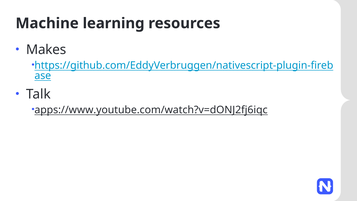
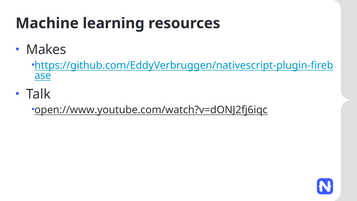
apps://www.youtube.com/watch?v=dONJ2fj6iqc: apps://www.youtube.com/watch?v=dONJ2fj6iqc -> open://www.youtube.com/watch?v=dONJ2fj6iqc (151, 110)
